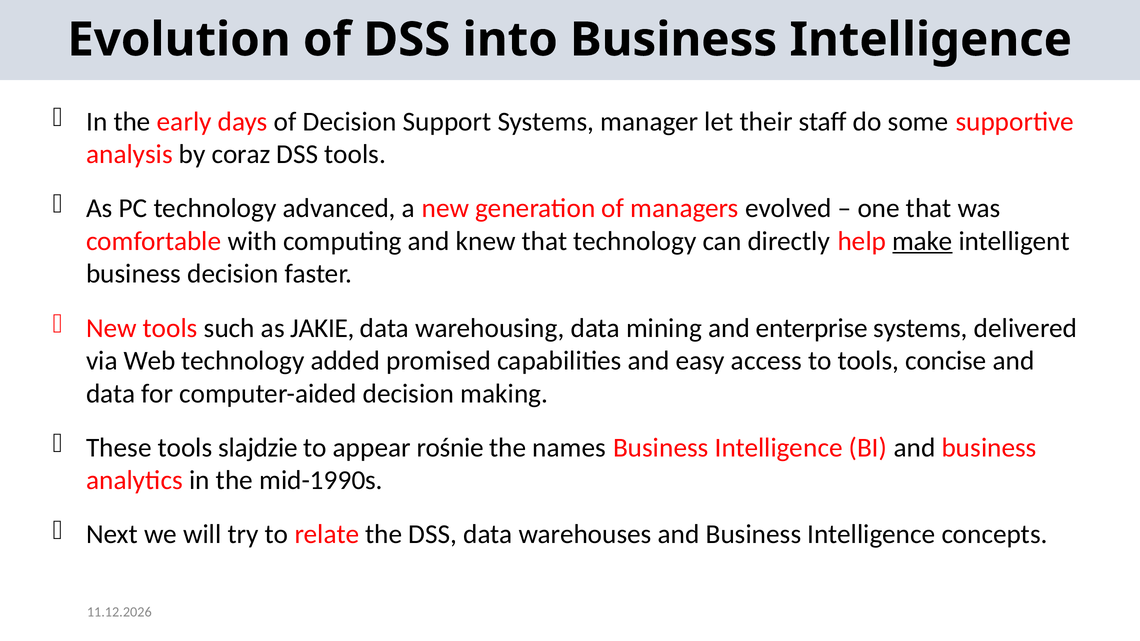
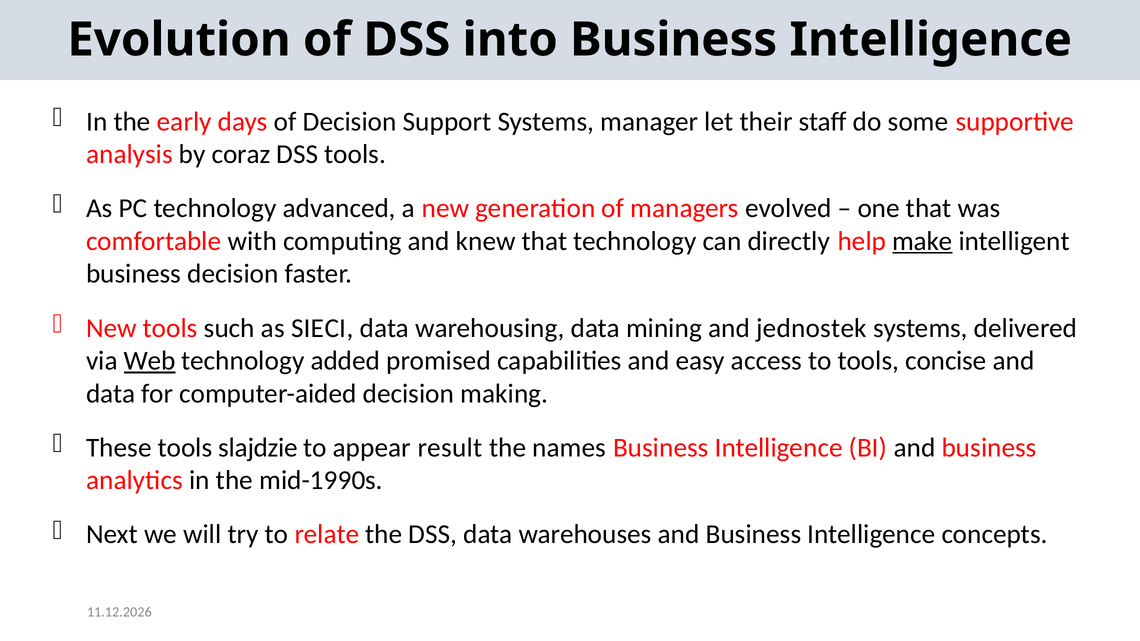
JAKIE: JAKIE -> SIECI (322, 328)
enterprise: enterprise -> jednostek (811, 328)
Web underline: none -> present (150, 361)
rośnie: rośnie -> result (450, 448)
